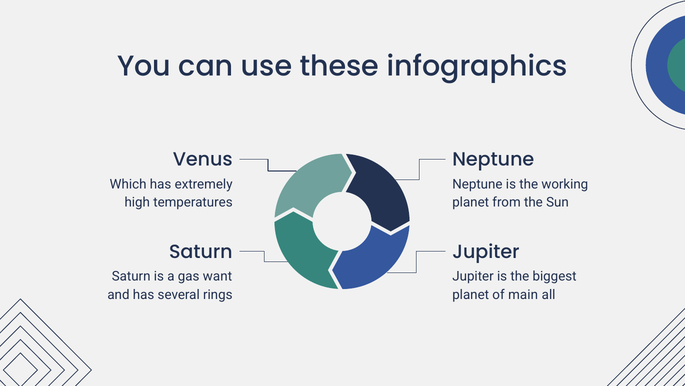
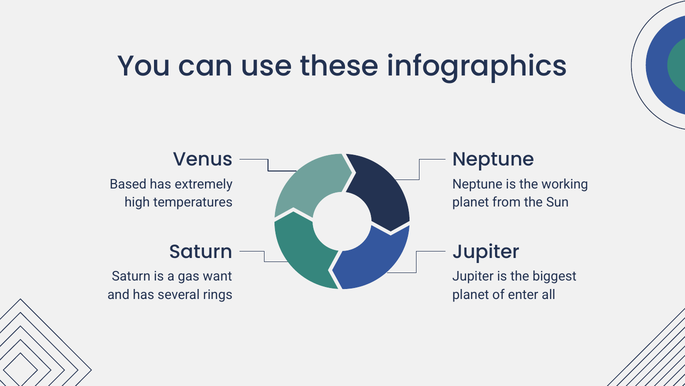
Which: Which -> Based (128, 184)
main: main -> enter (523, 294)
